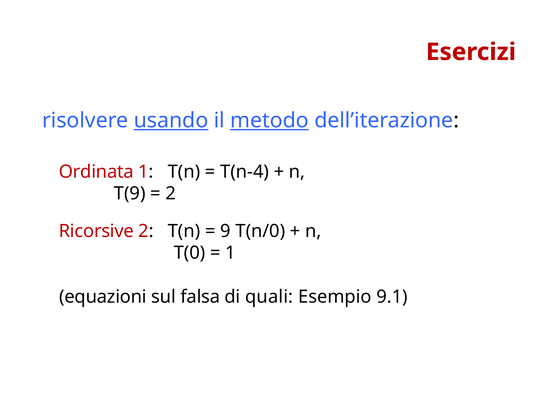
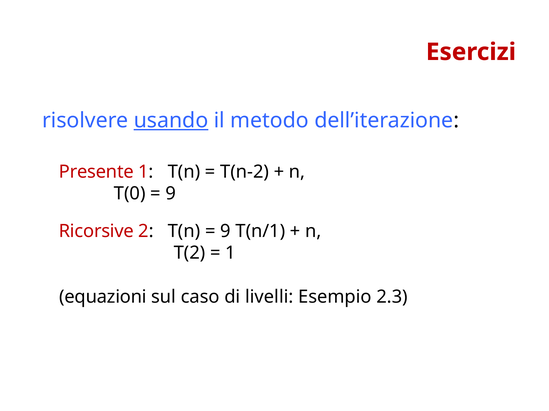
metodo underline: present -> none (270, 121)
Ordinata: Ordinata -> Presente (96, 172)
T(n-4: T(n-4 -> T(n-2 (245, 172)
T(9: T(9 -> T(0 (130, 194)
2: 2 -> 9 (171, 194)
T(n/0: T(n/0 -> T(n/1 (260, 231)
T(0: T(0 -> T(2 (189, 253)
falsa: falsa -> caso (200, 297)
quali: quali -> livelli (269, 297)
9.1: 9.1 -> 2.3 (392, 297)
